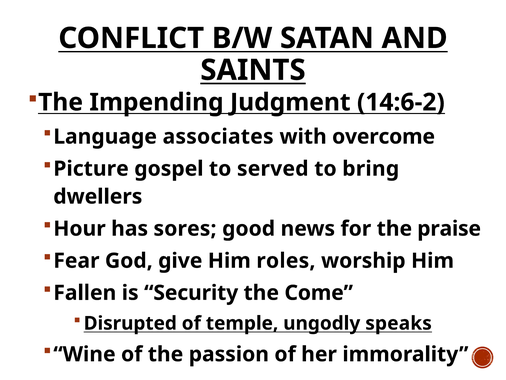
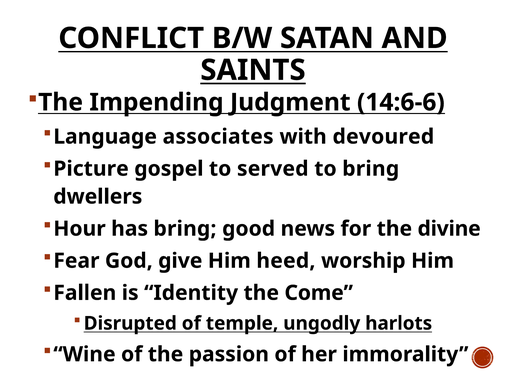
14:6-2: 14:6-2 -> 14:6-6 (401, 102)
overcome: overcome -> devoured (383, 136)
has sores: sores -> bring (185, 228)
praise: praise -> divine (449, 228)
roles: roles -> heed (286, 260)
Security: Security -> Identity (191, 293)
speaks: speaks -> harlots (399, 323)
